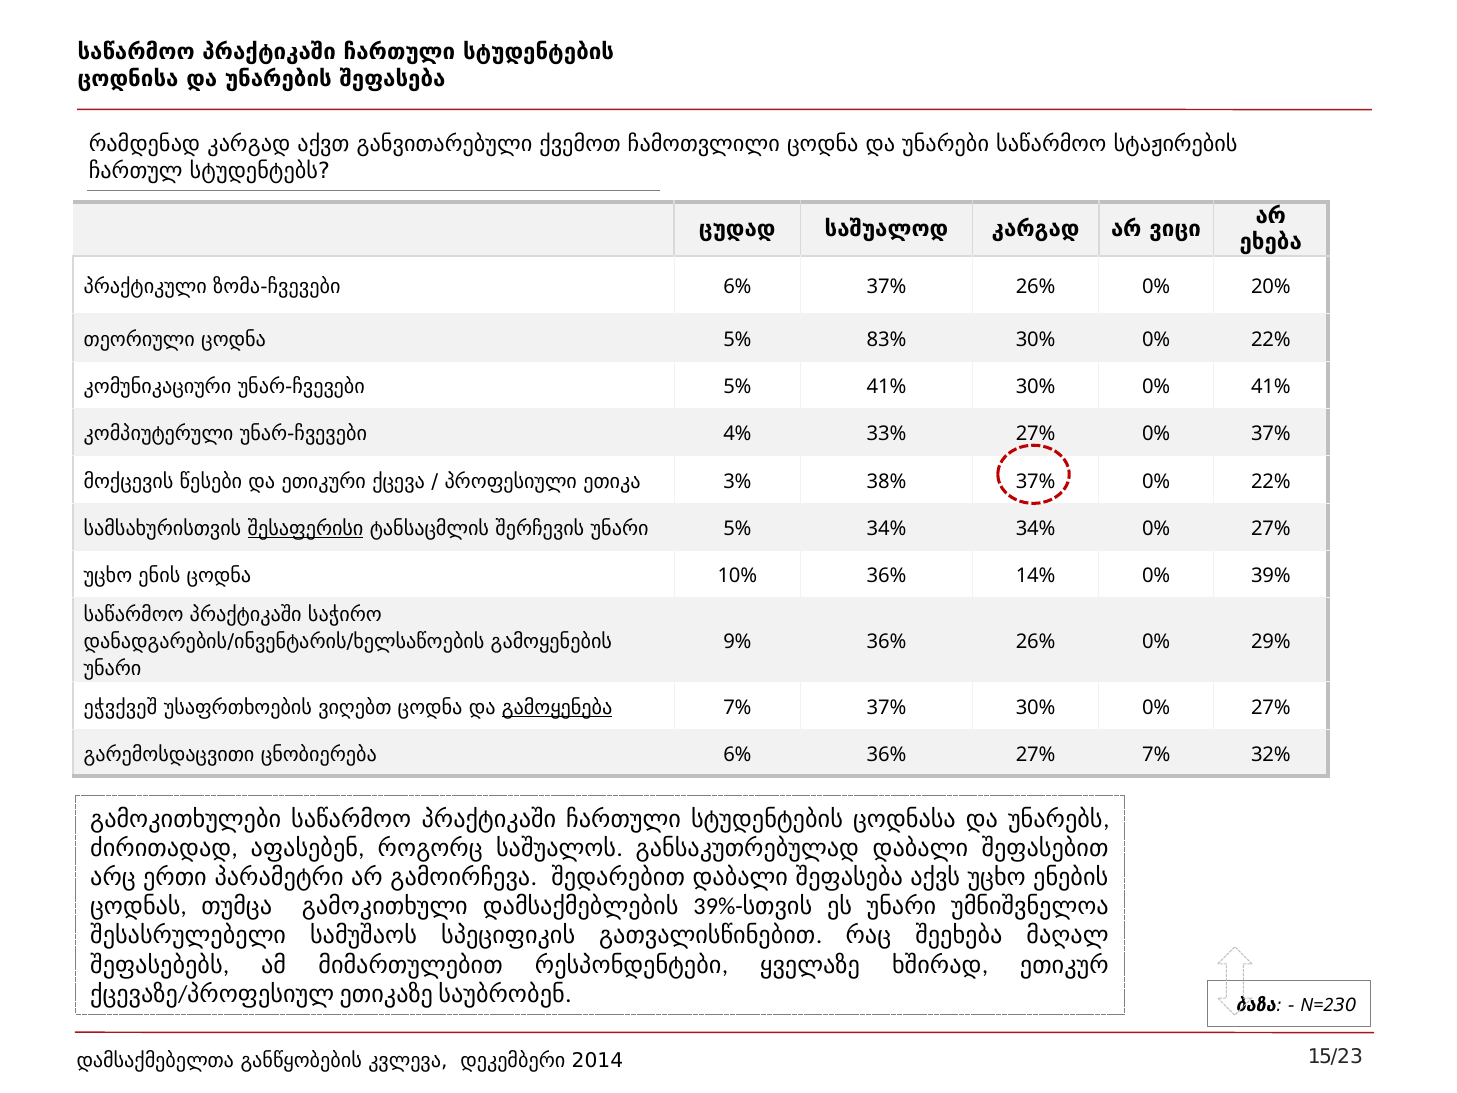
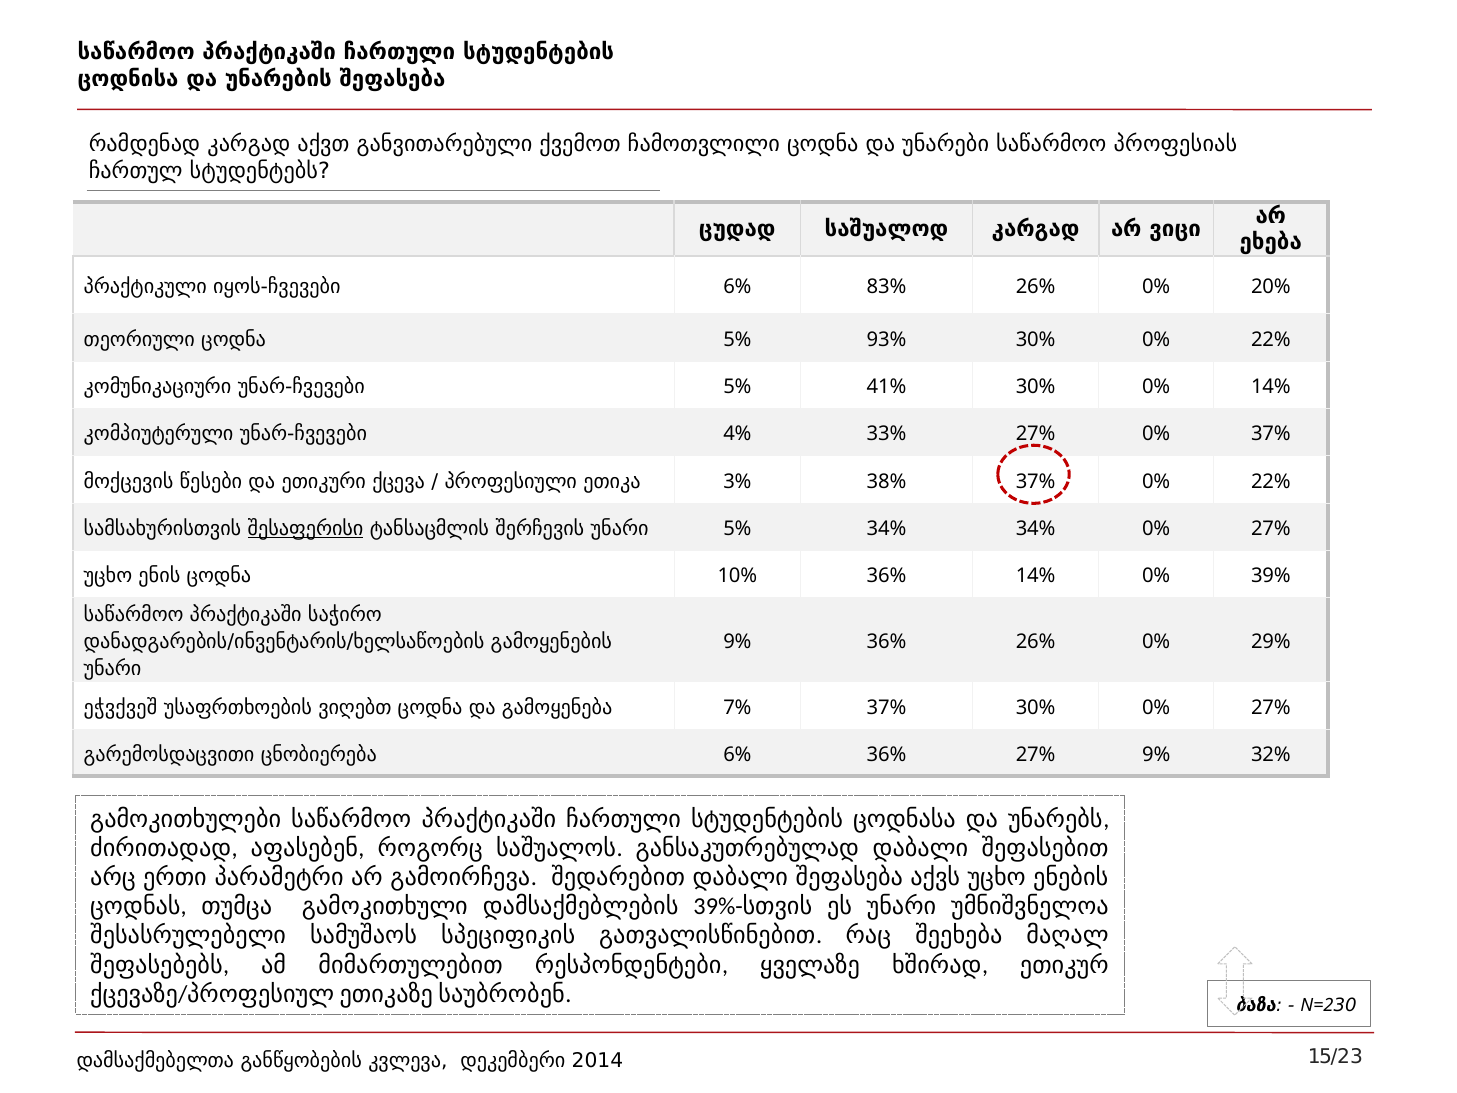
სტაჟირების: სტაჟირების -> პროფესიას (1175, 144)
ზომა-ჩვევები: ზომა-ჩვევები -> იყოს-ჩვევები (277, 287)
6% 37%: 37% -> 83% (887, 287)
83%: 83% -> 93% (887, 339)
0% 41%: 41% -> 14% (1271, 387)
გამოყენება underline: present -> none (557, 707)
27% 7%: 7% -> 9% (1156, 755)
